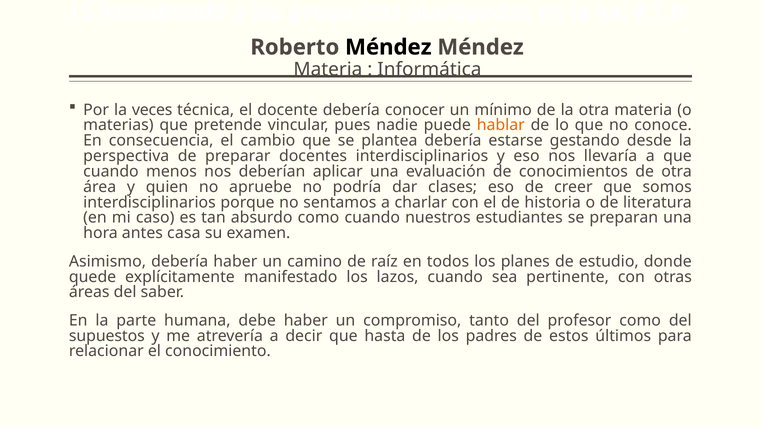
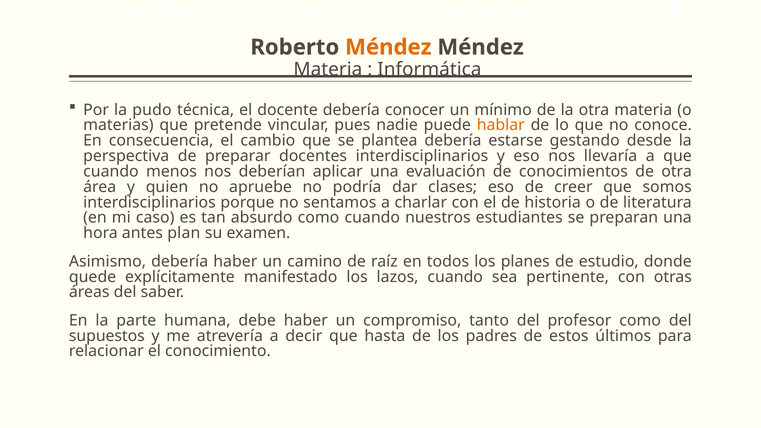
Méndez colour: black -> orange (388, 47)
veces: veces -> pudo (152, 110)
casa: casa -> plan (184, 233)
